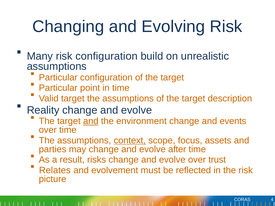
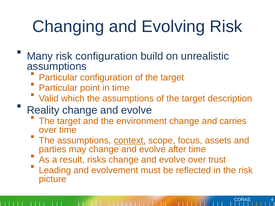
Valid target: target -> which (73, 99)
and underline: present -> none (91, 121)
events: events -> carries (233, 121)
Relates: Relates -> Leading (55, 170)
